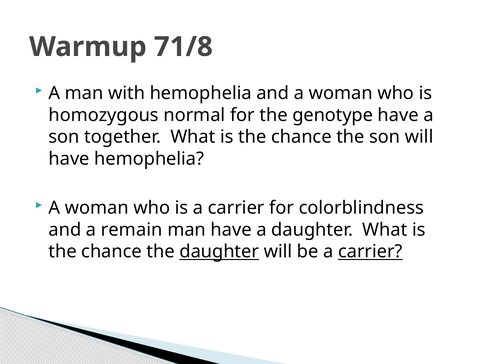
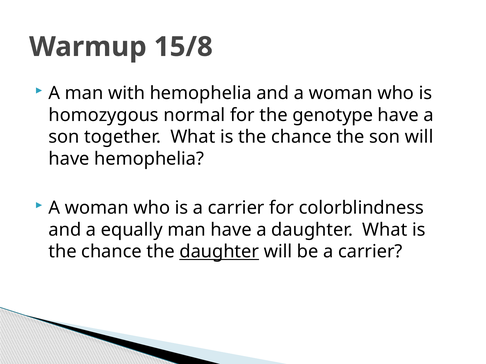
71/8: 71/8 -> 15/8 (183, 47)
remain: remain -> equally (132, 230)
carrier underline: present -> none (370, 252)
